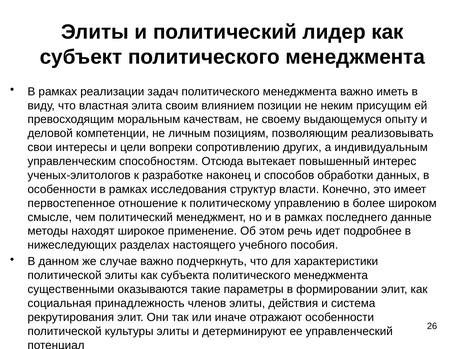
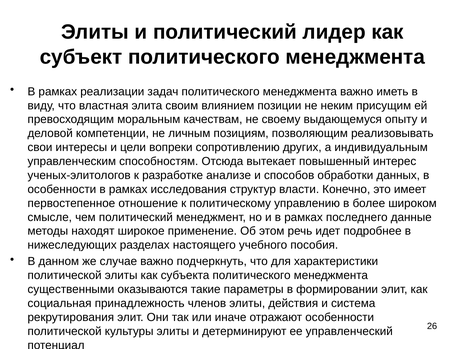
наконец: наконец -> анализе (229, 175)
